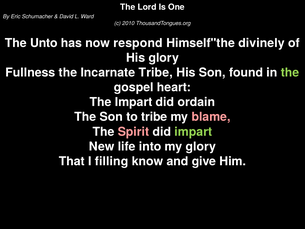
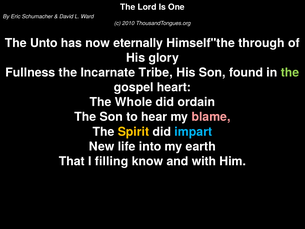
respond: respond -> eternally (138, 43)
divinely: divinely -> through (262, 43)
The Impart: Impart -> Whole (134, 102)
to tribe: tribe -> hear (154, 117)
Spirit colour: pink -> yellow (133, 132)
impart colour: light green -> light blue (193, 132)
my glory: glory -> earth (201, 146)
give: give -> with (204, 161)
